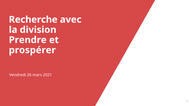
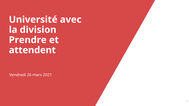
Recherche: Recherche -> Université (33, 20)
prospérer: prospérer -> attendent (32, 50)
